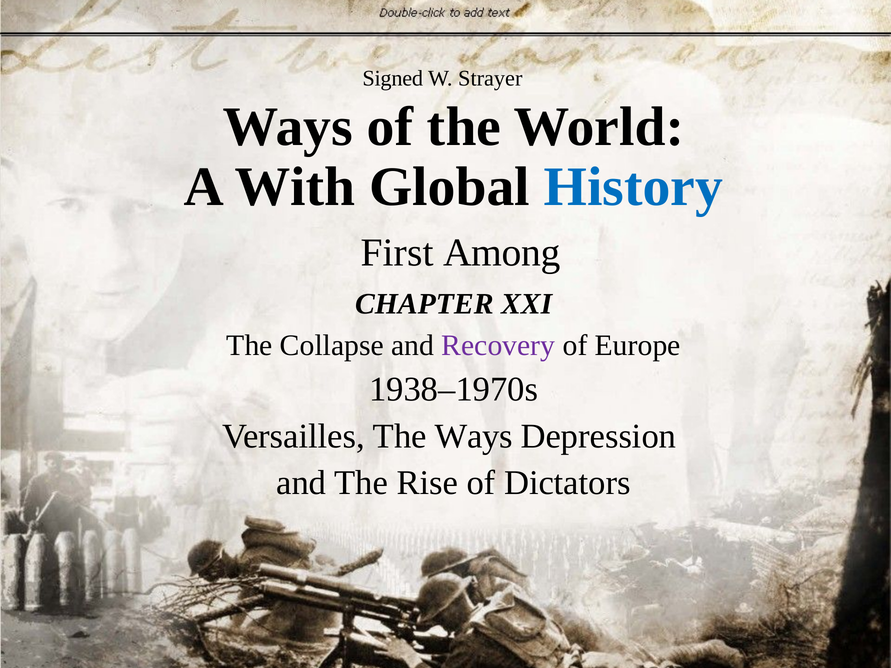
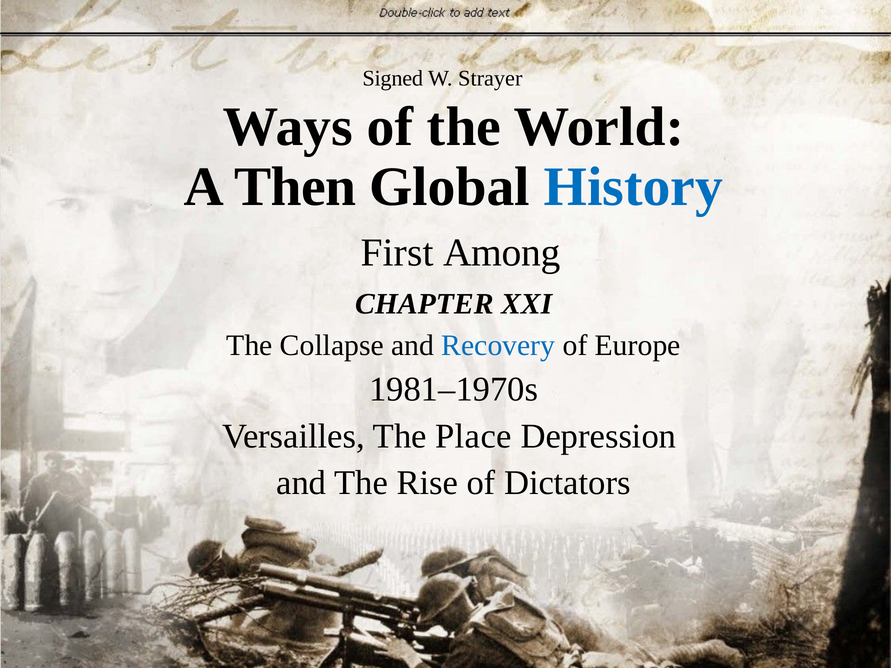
With: With -> Then (295, 187)
Recovery colour: purple -> blue (498, 346)
1938–1970s: 1938–1970s -> 1981–1970s (454, 390)
The Ways: Ways -> Place (473, 436)
